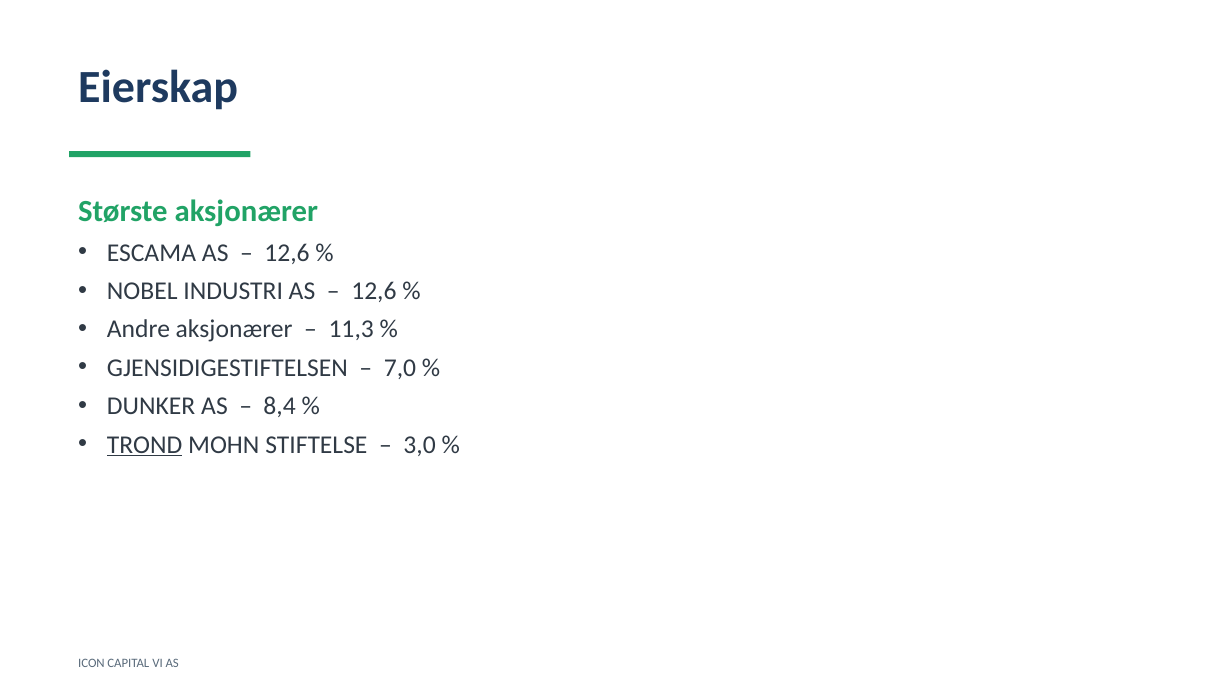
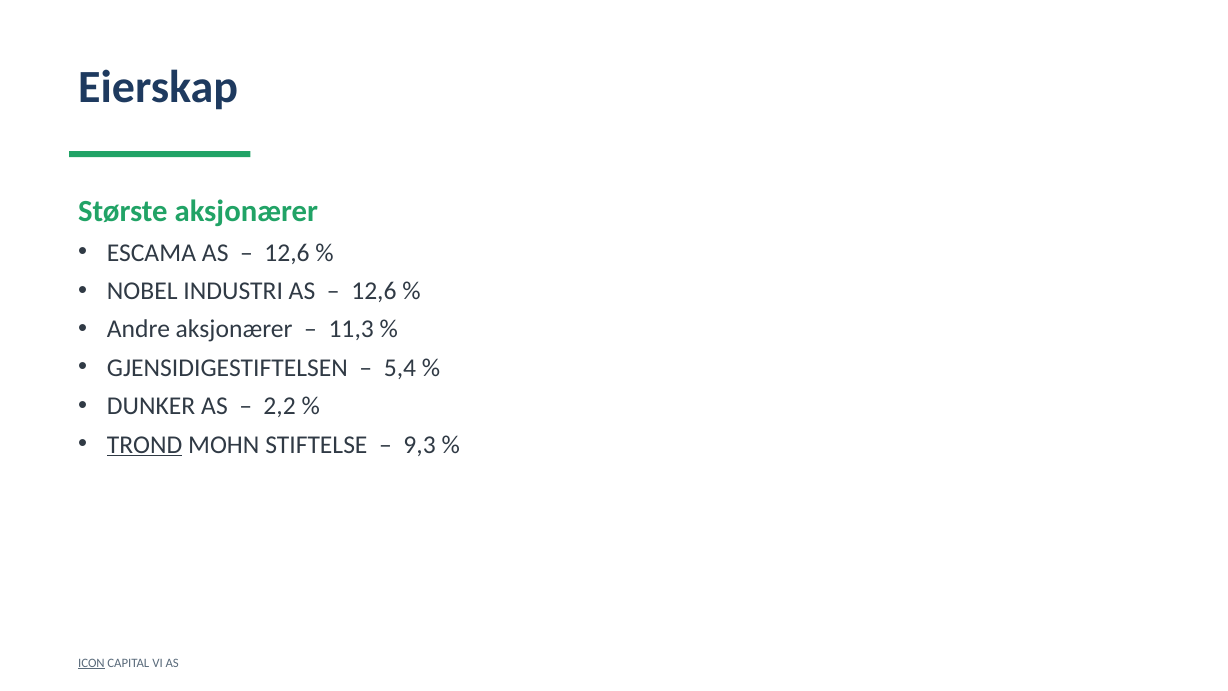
7,0: 7,0 -> 5,4 (400, 368)
8,4: 8,4 -> 2,2 (280, 406)
3,0: 3,0 -> 9,3 (420, 445)
ICON underline: none -> present (91, 663)
